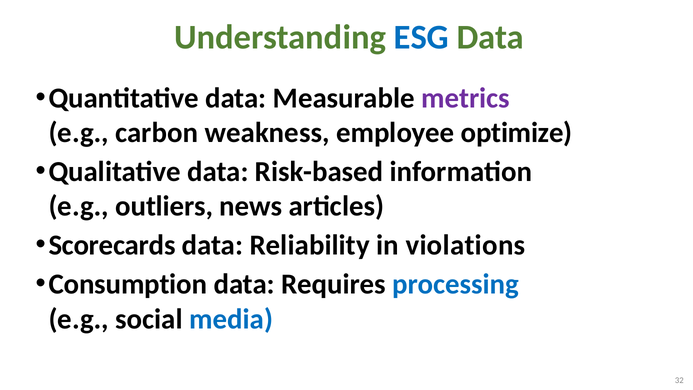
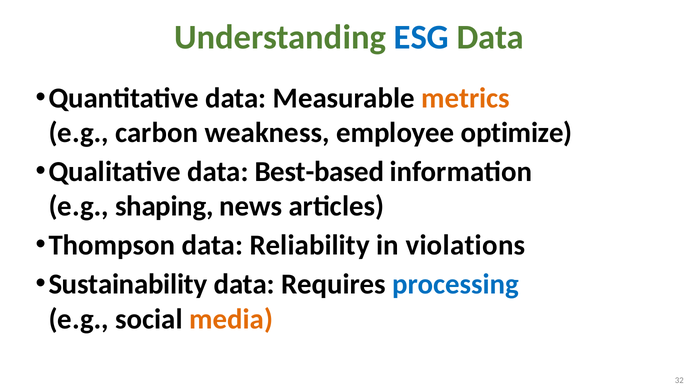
metrics colour: purple -> orange (466, 98)
Risk-based: Risk-based -> Best-based (319, 172)
outliers: outliers -> shaping (164, 206)
Scorecards: Scorecards -> Thompson (112, 245)
Consumption: Consumption -> Sustainability (128, 284)
media colour: blue -> orange (231, 319)
